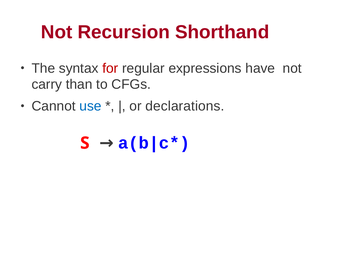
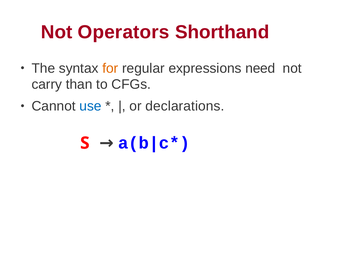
Recursion: Recursion -> Operators (124, 32)
for colour: red -> orange (110, 68)
have: have -> need (260, 68)
